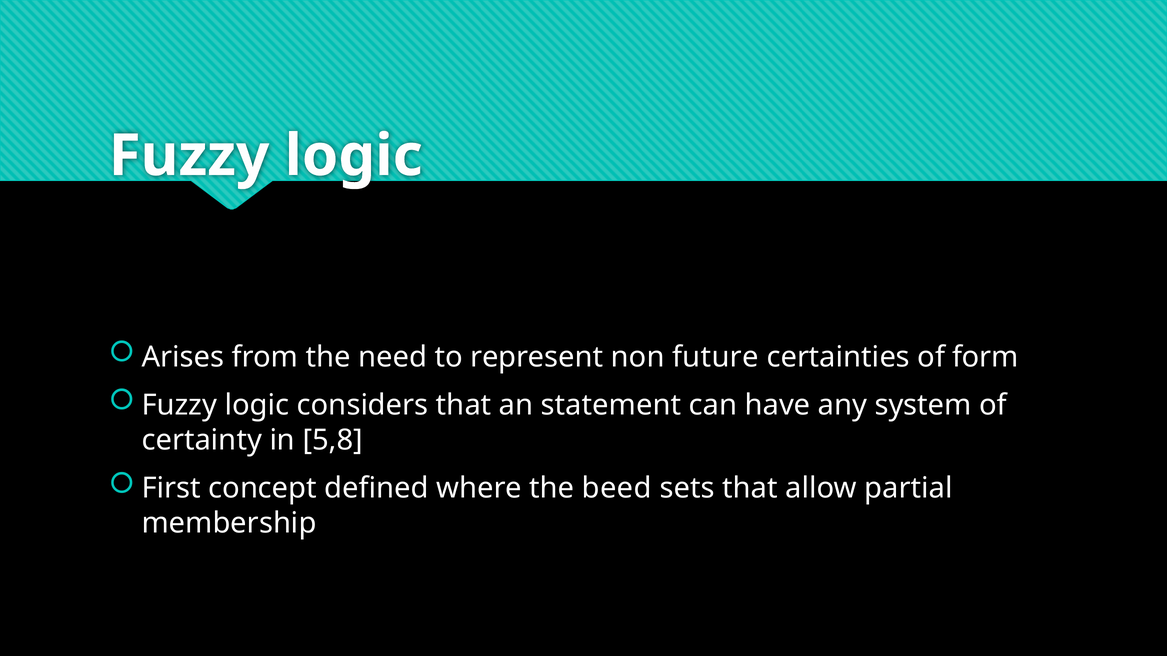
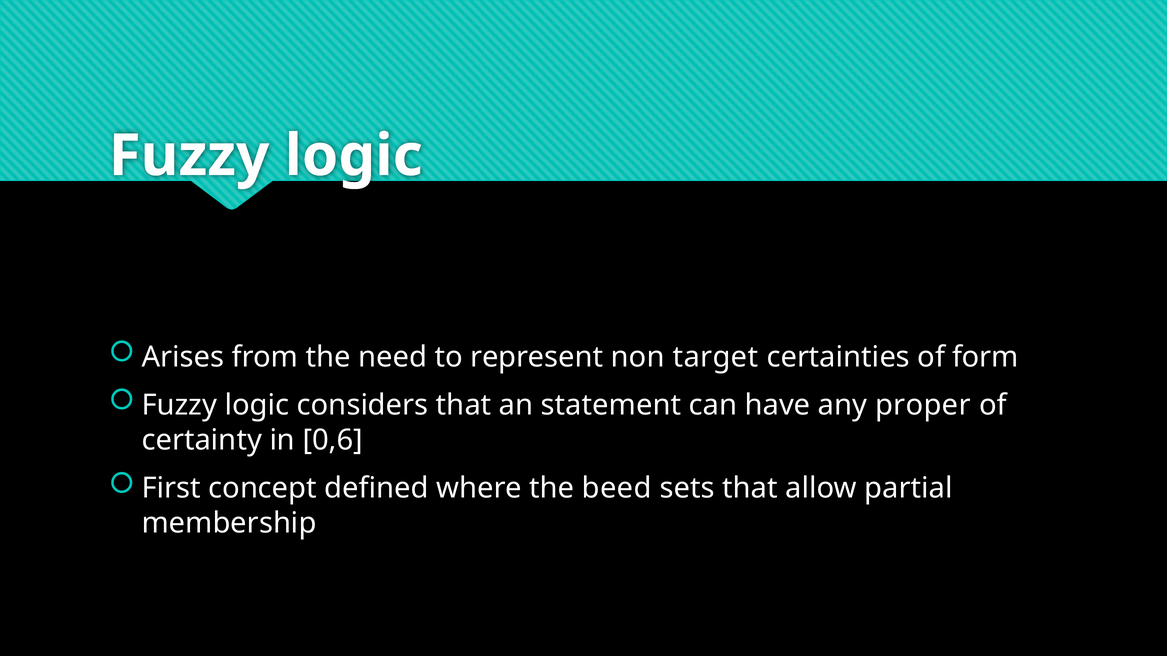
future: future -> target (715, 357)
system: system -> proper (923, 405)
5,8: 5,8 -> 0,6 (333, 440)
